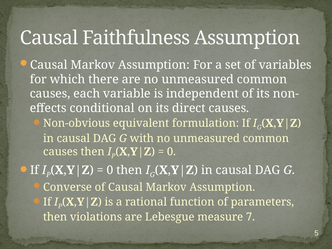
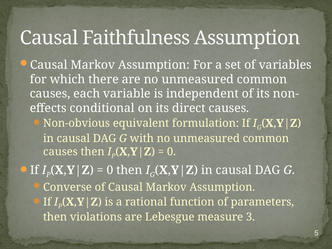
7: 7 -> 3 (250, 217)
